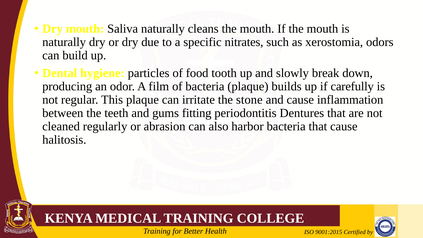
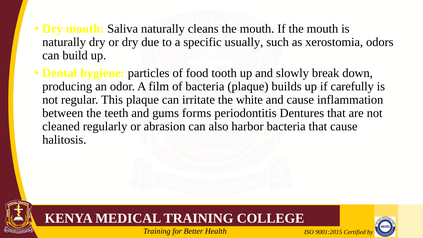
nitrates: nitrates -> usually (244, 42)
stone: stone -> white (249, 100)
fitting: fitting -> forms (197, 113)
